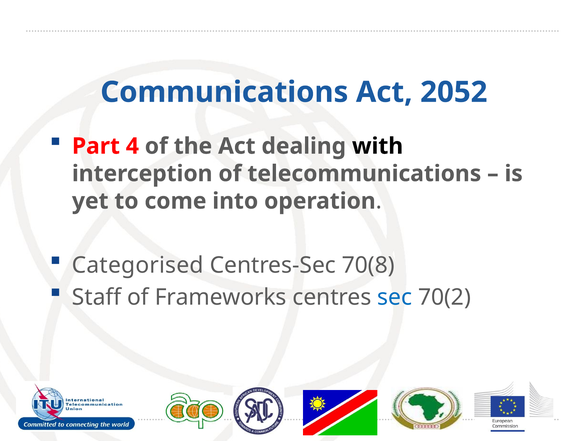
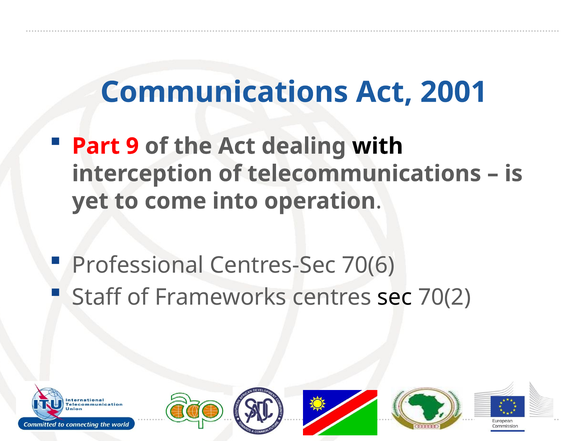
2052: 2052 -> 2001 (454, 92)
4: 4 -> 9 (132, 146)
Categorised: Categorised -> Professional (138, 265)
70(8: 70(8 -> 70(6 (368, 265)
sec colour: blue -> black (395, 297)
